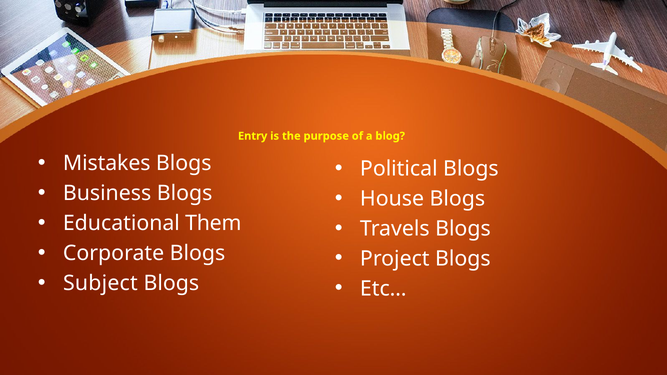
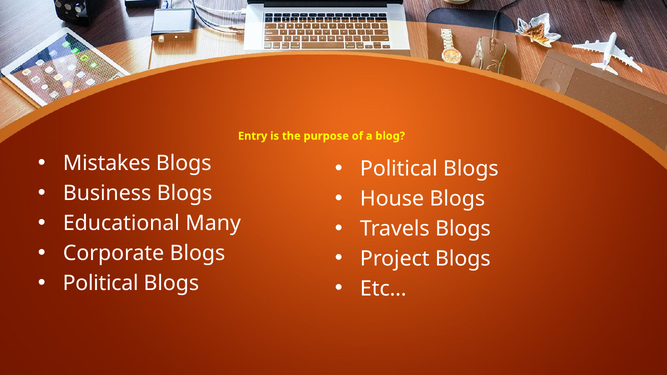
Them: Them -> Many (213, 223)
Subject: Subject -> Political (101, 283)
